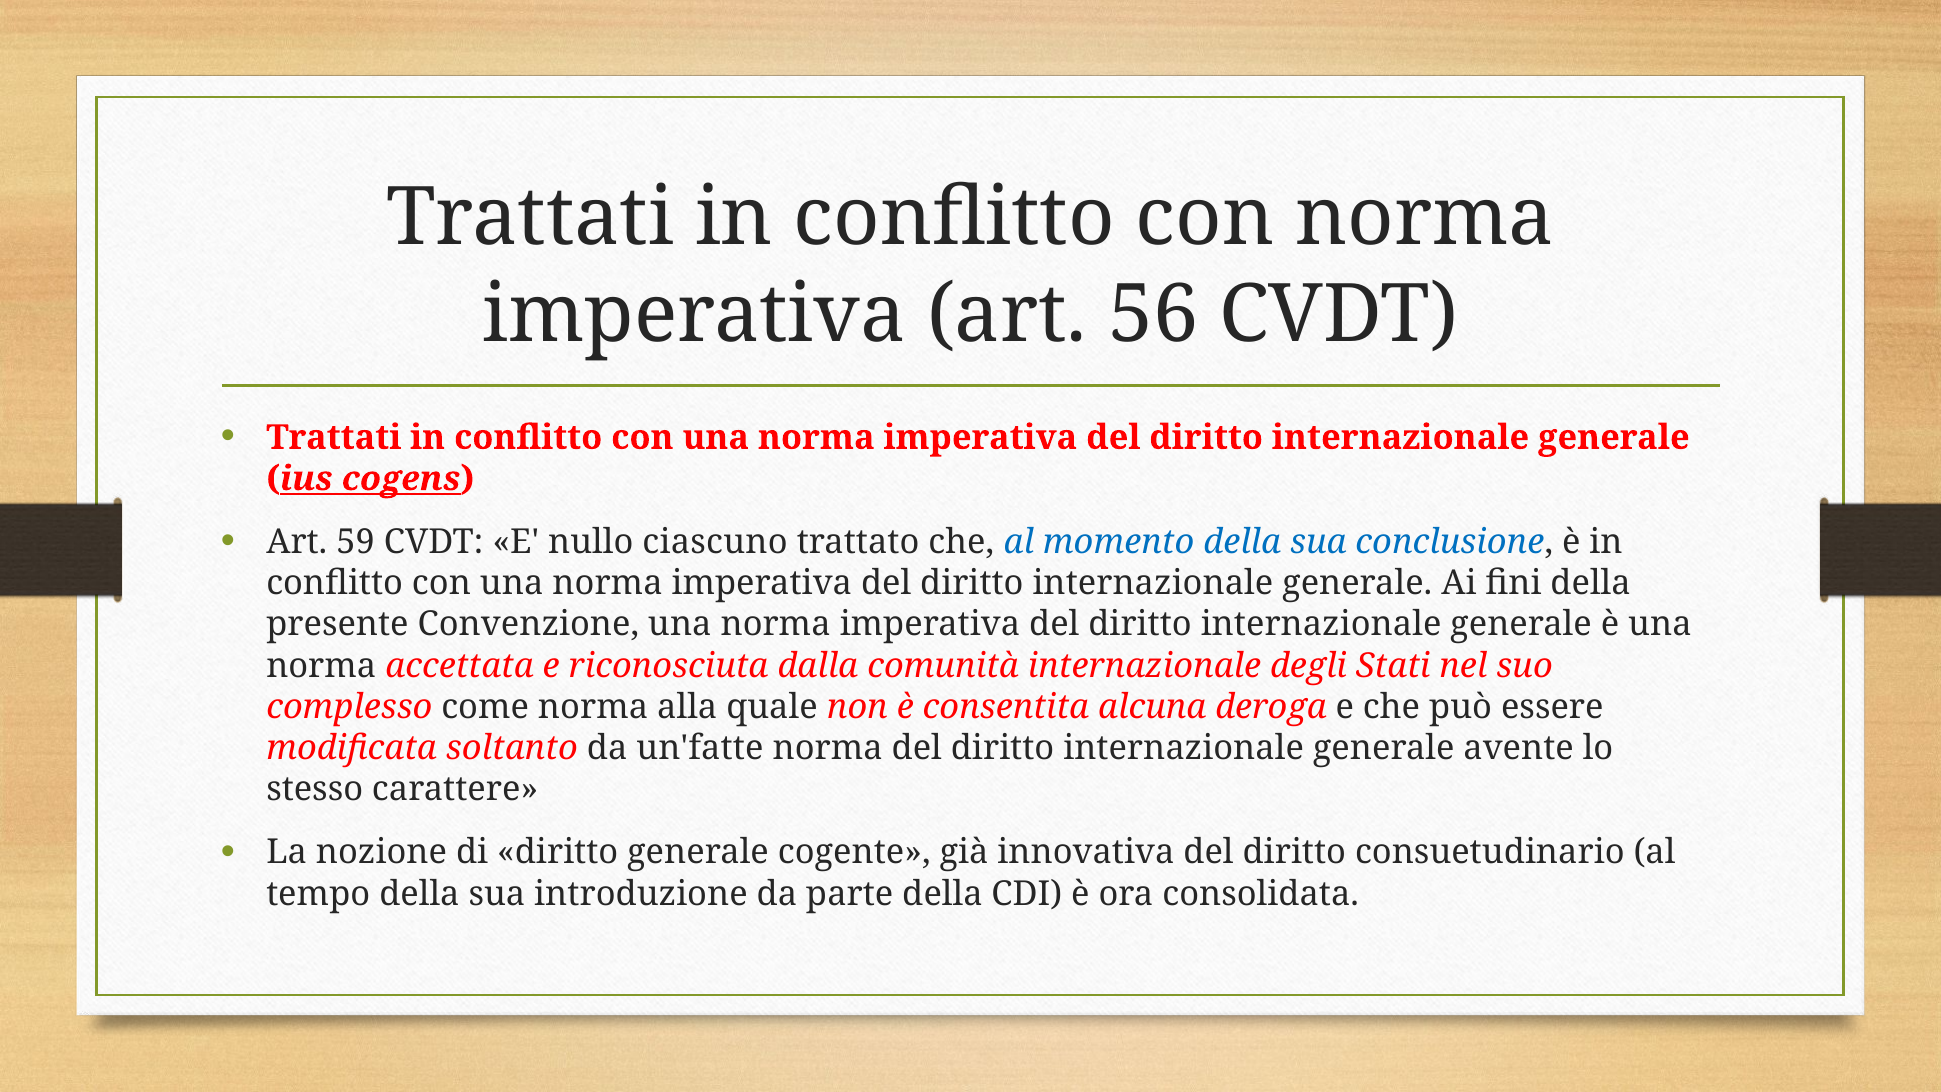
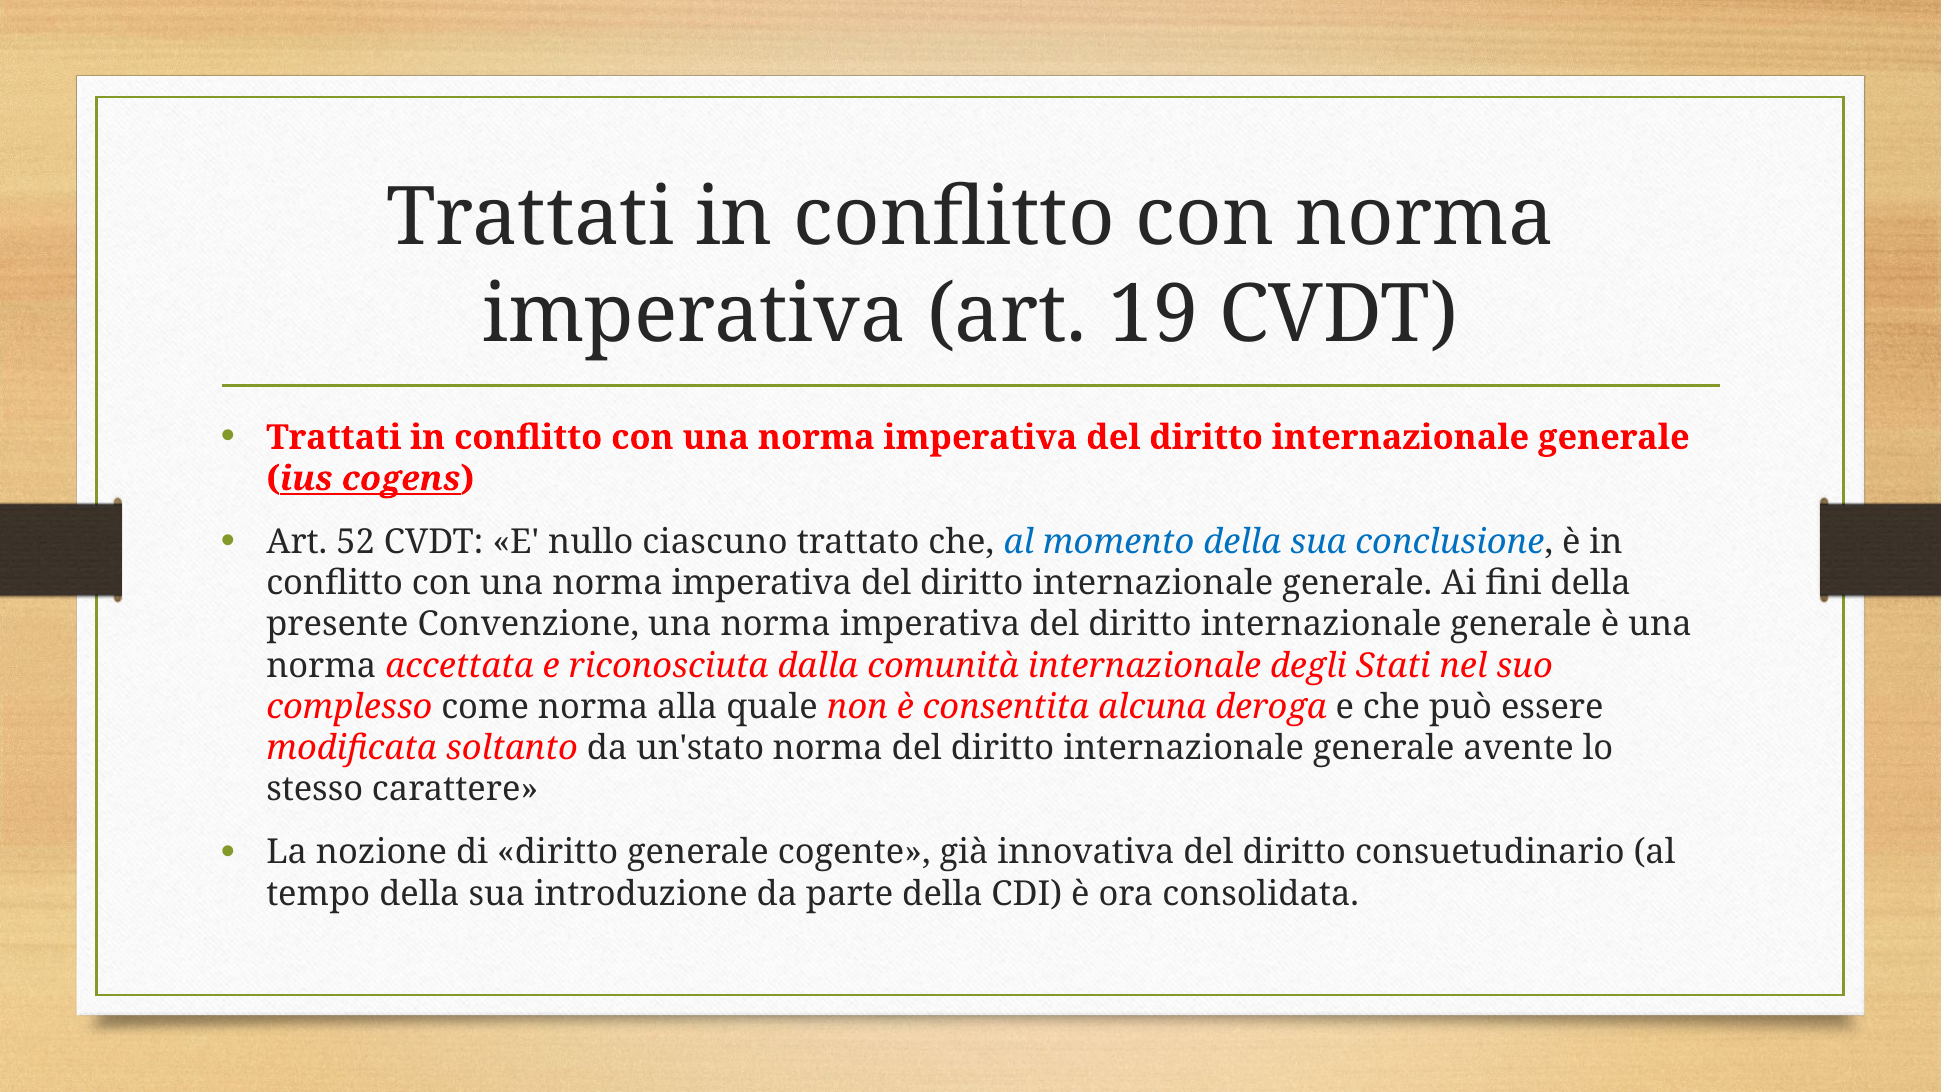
56: 56 -> 19 (1153, 315)
59: 59 -> 52 (356, 542)
un'fatte: un'fatte -> un'stato (700, 748)
